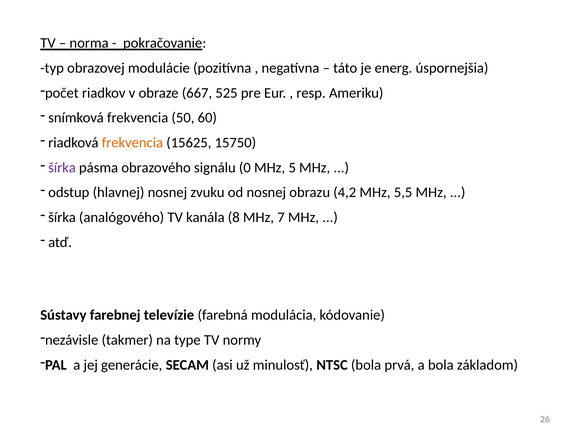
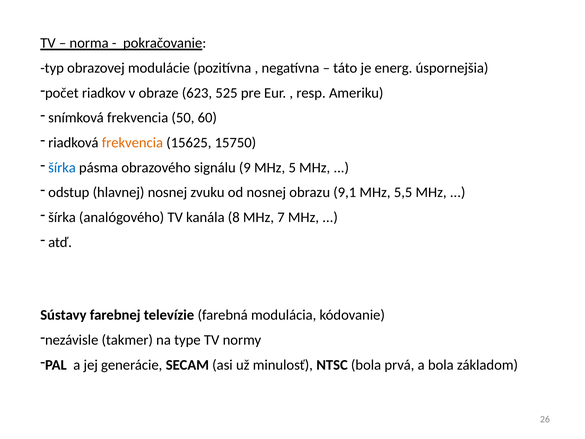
667: 667 -> 623 (197, 93)
šírka colour: purple -> blue (62, 167)
0: 0 -> 9 (245, 167)
4,2: 4,2 -> 9,1 (345, 192)
